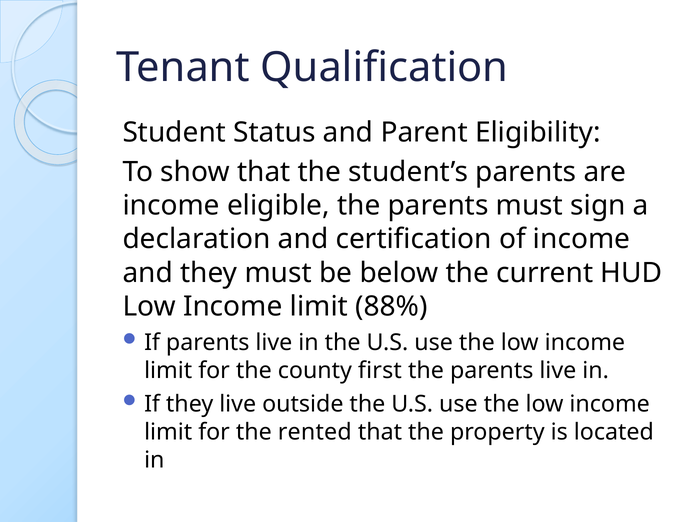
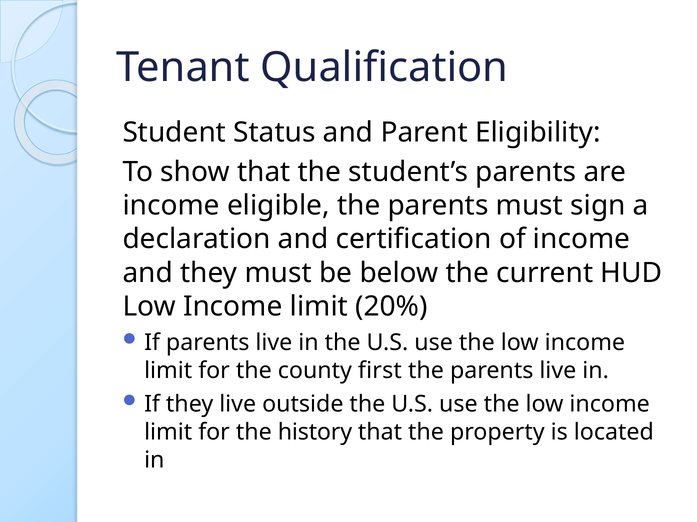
88%: 88% -> 20% (391, 307)
rented: rented -> history (315, 433)
